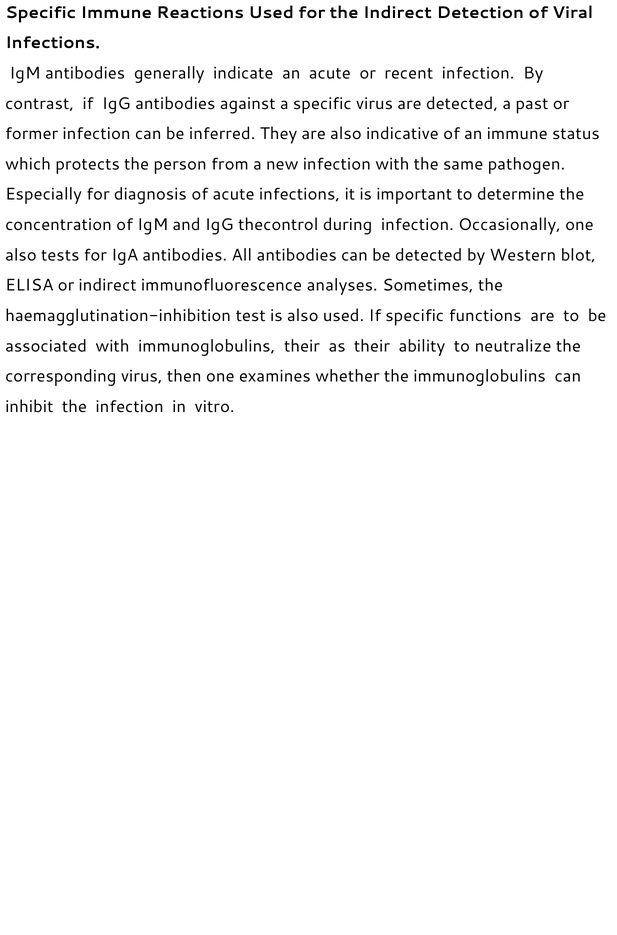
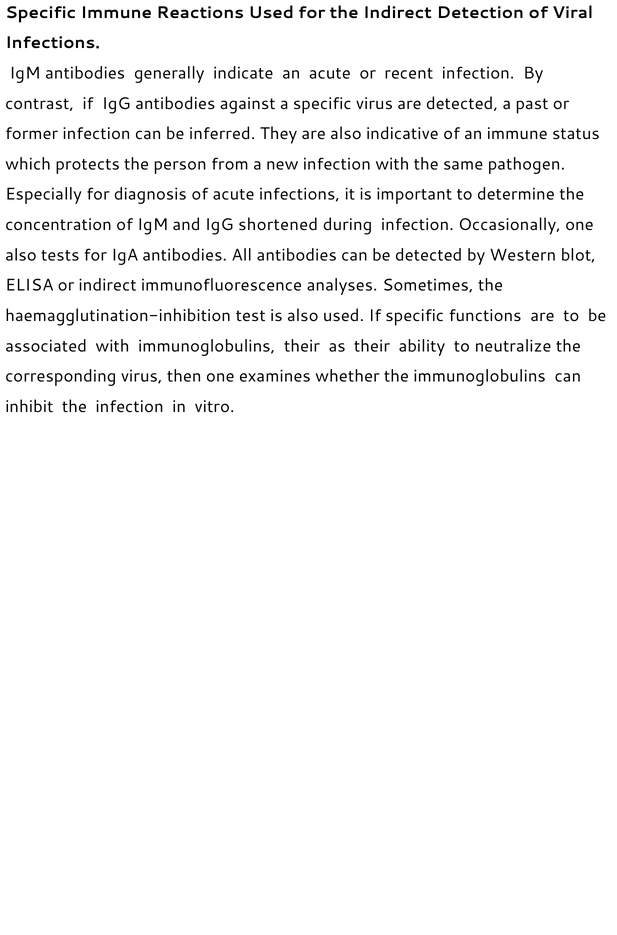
thecontrol: thecontrol -> shortened (278, 225)
